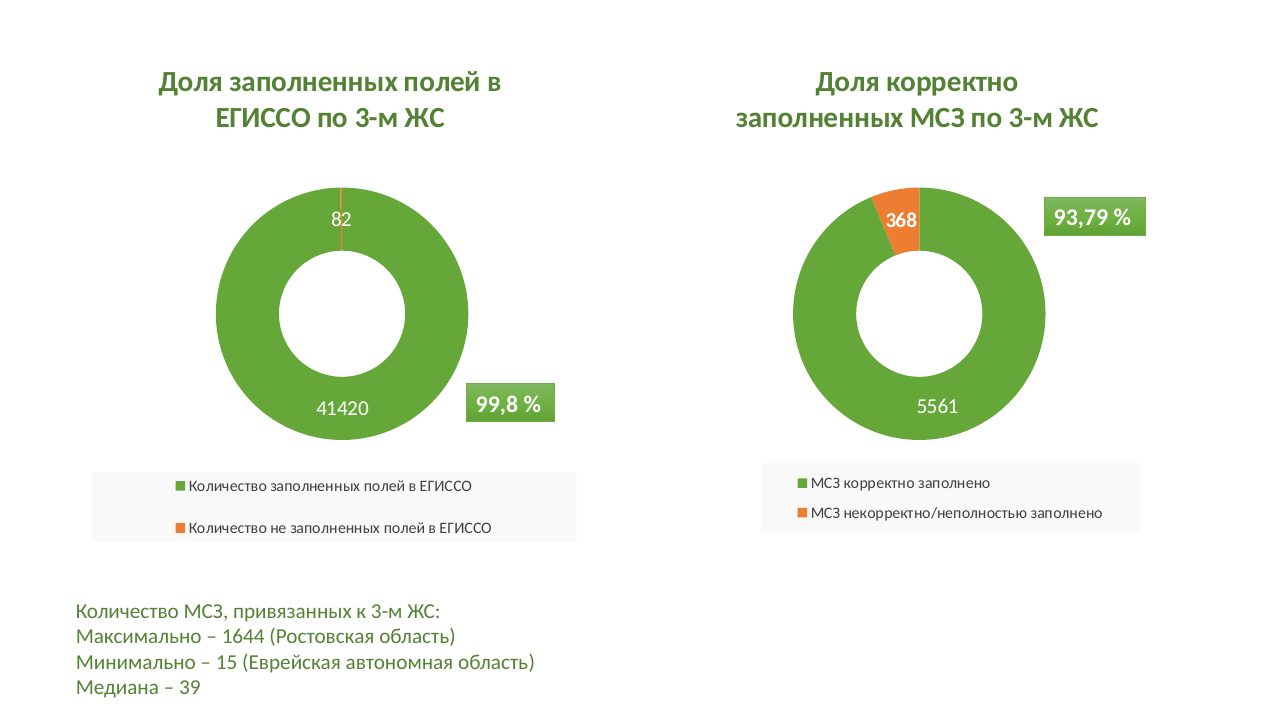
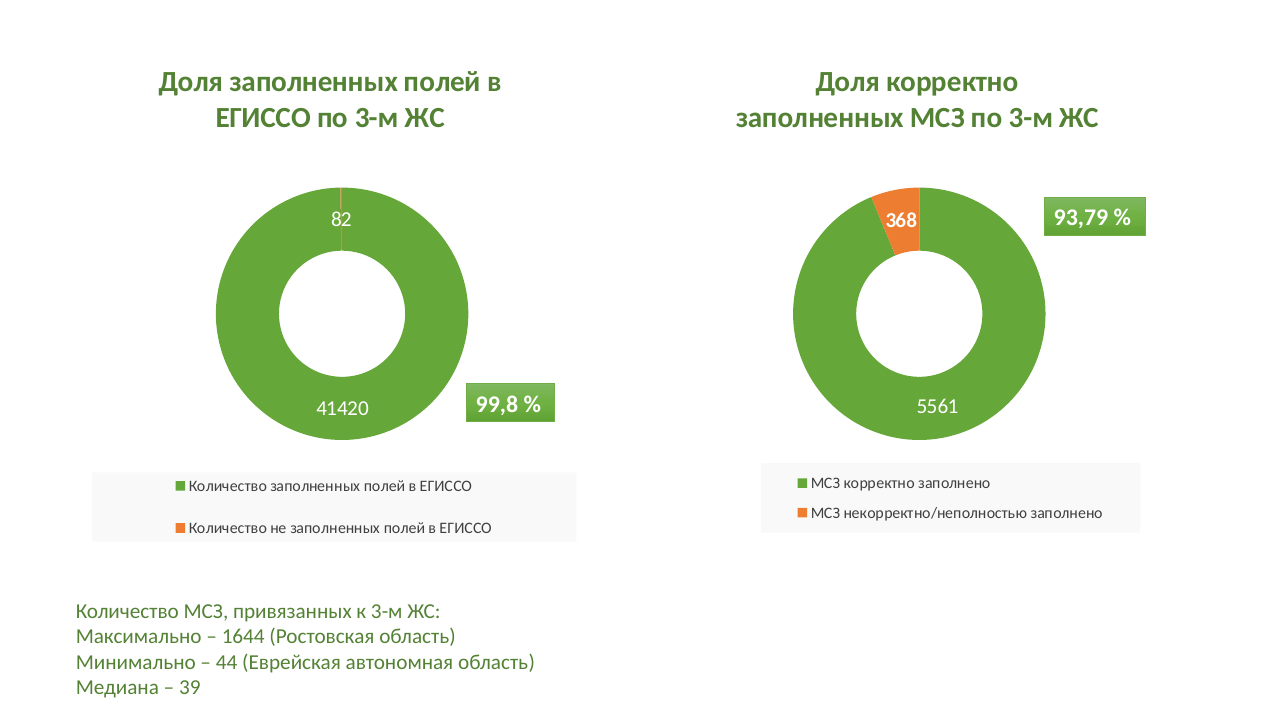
15: 15 -> 44 (227, 663)
